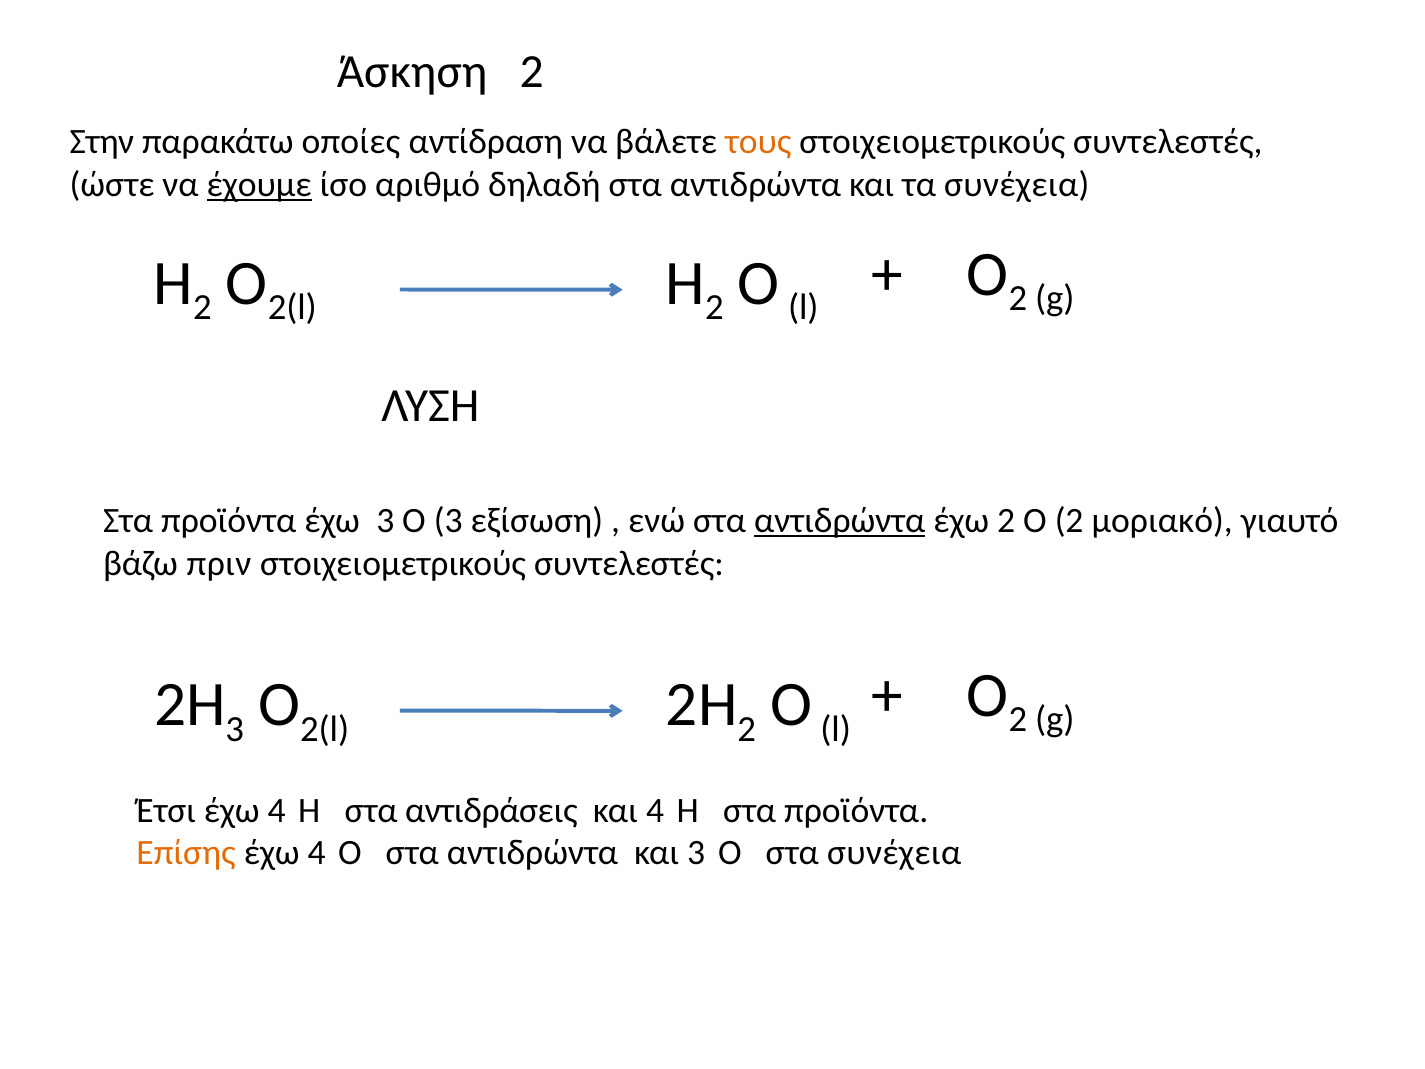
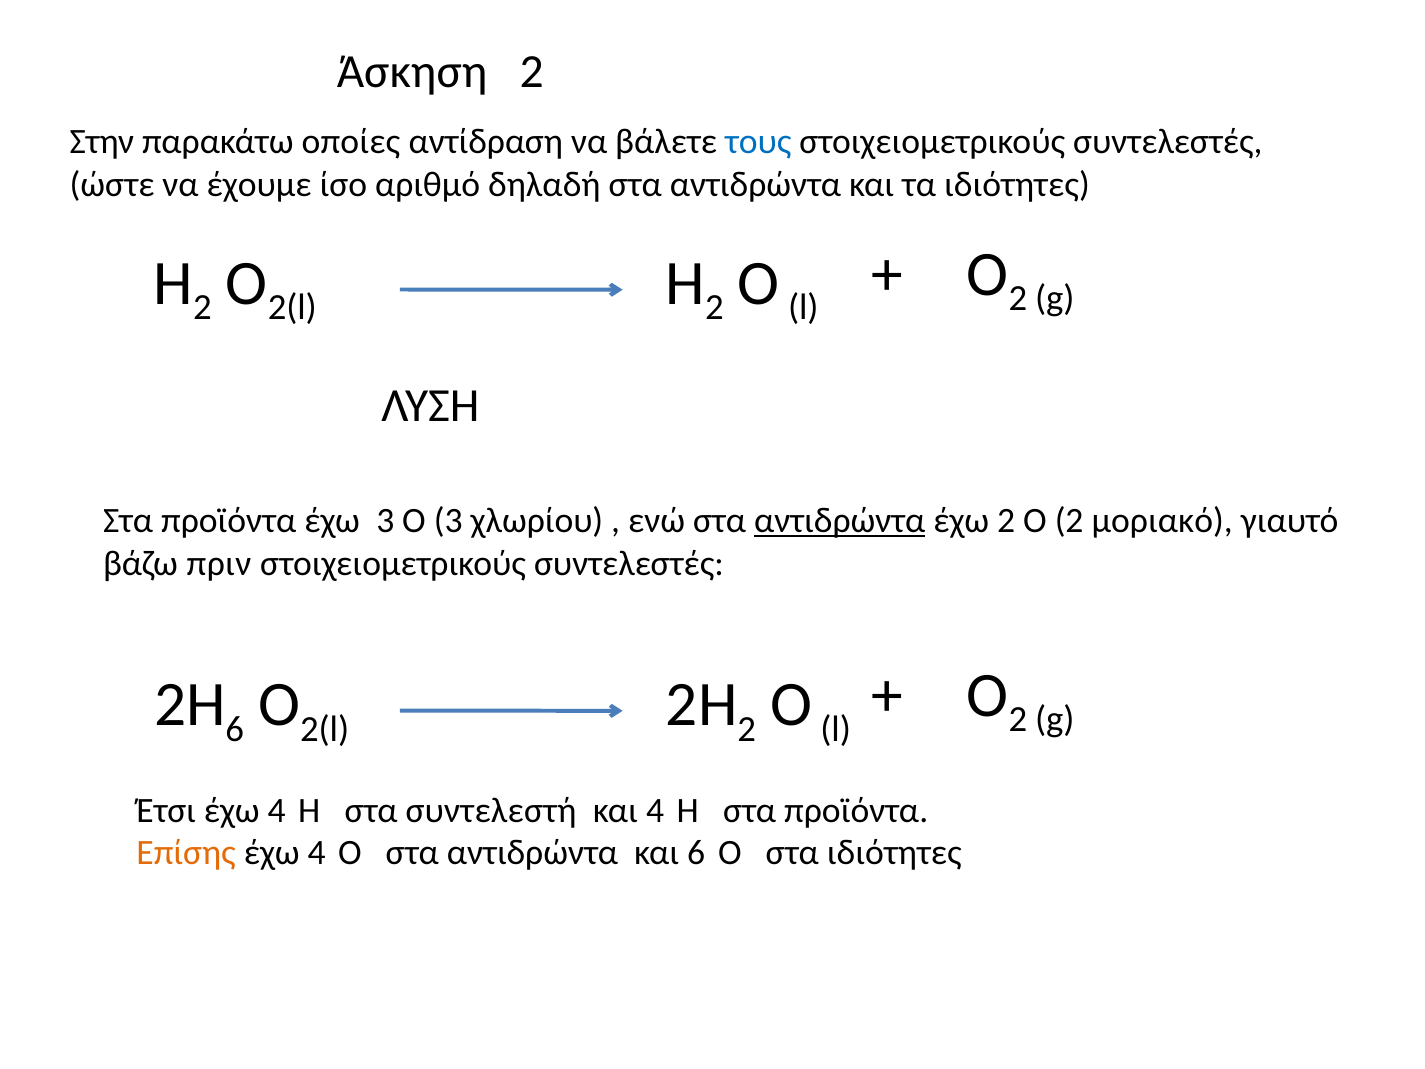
τους colour: orange -> blue (758, 142)
έχουμε underline: present -> none (259, 185)
τα συνέχεια: συνέχεια -> ιδιότητες (1017, 185)
εξίσωση: εξίσωση -> χλωρίου (537, 521)
3: 3 -> 6 (235, 729)
αντιδράσεις: αντιδράσεις -> συντελεστή (491, 810)
και 3: 3 -> 6 (696, 853)
στα συνέχεια: συνέχεια -> ιδιότητες (894, 853)
